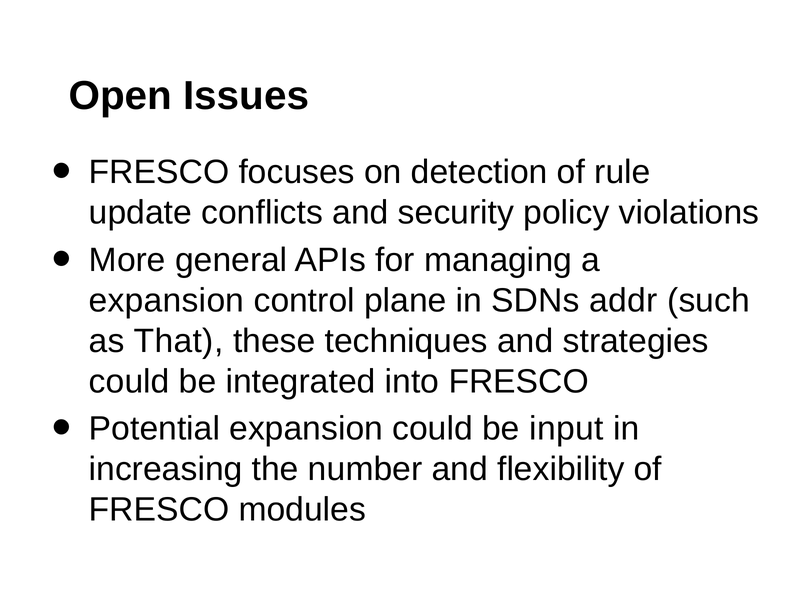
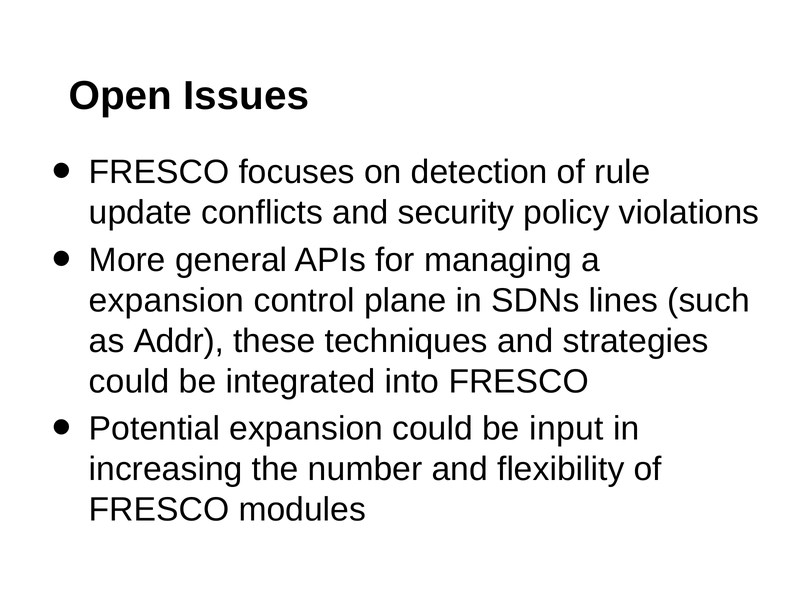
addr: addr -> lines (623, 300)
That: That -> Addr (179, 341)
